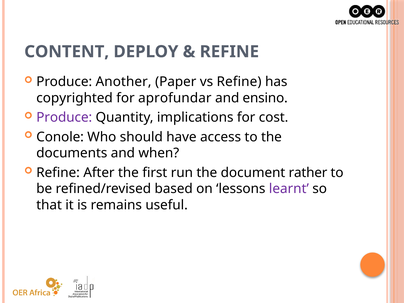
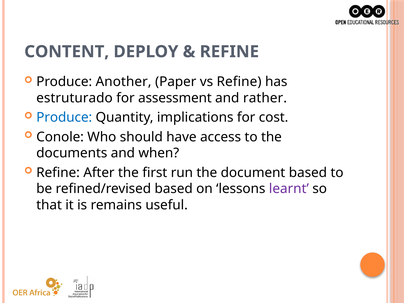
copyrighted: copyrighted -> estruturado (75, 98)
aprofundar: aprofundar -> assessment (175, 98)
ensino: ensino -> rather (265, 98)
Produce colour: purple -> blue (64, 117)
document rather: rather -> based (308, 173)
